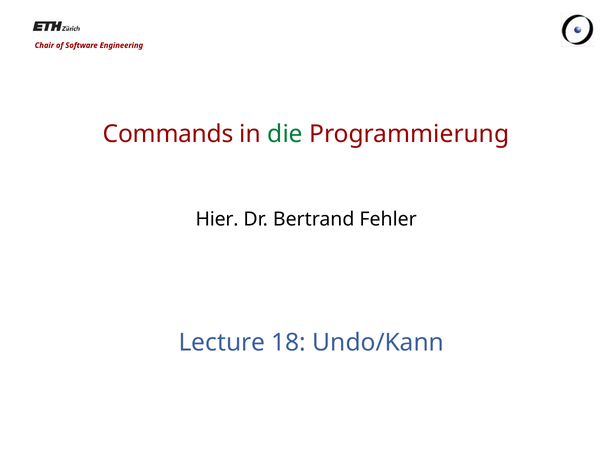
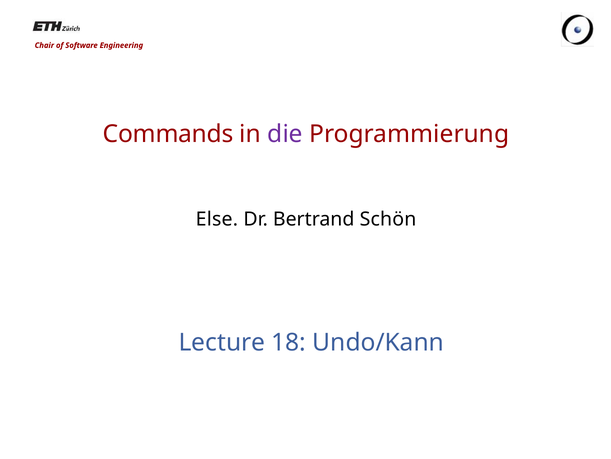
die colour: green -> purple (285, 134)
Hier: Hier -> Else (217, 219)
Fehler: Fehler -> Schön (388, 219)
